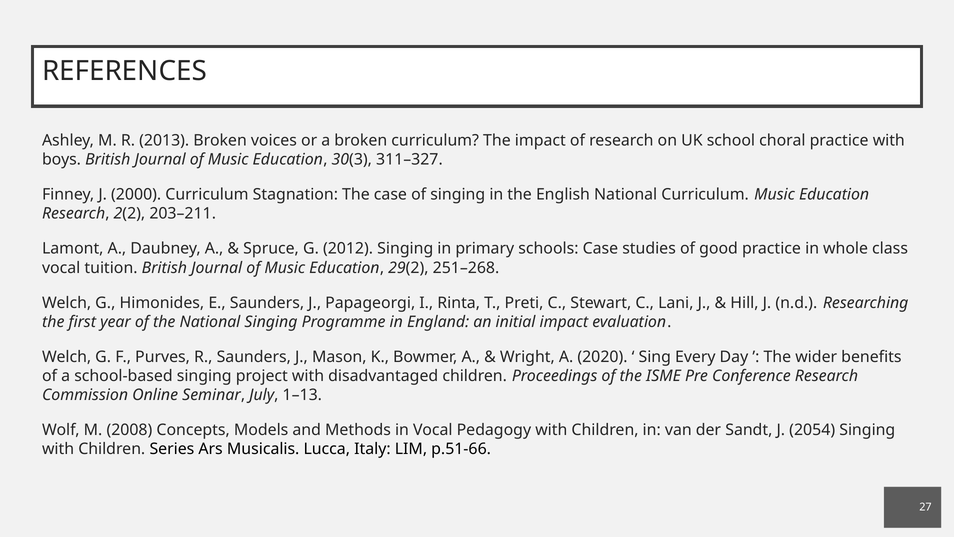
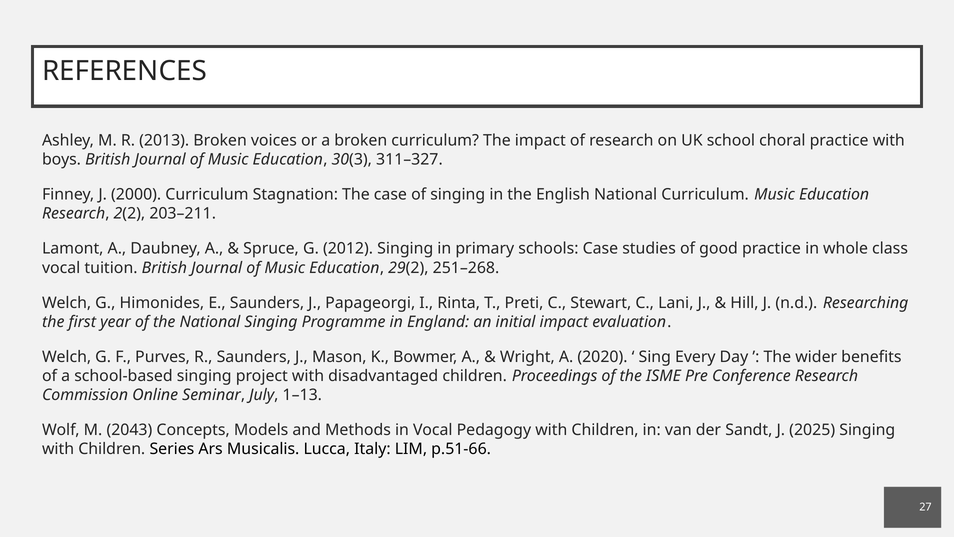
2008: 2008 -> 2043 (129, 430)
2054: 2054 -> 2025 (812, 430)
